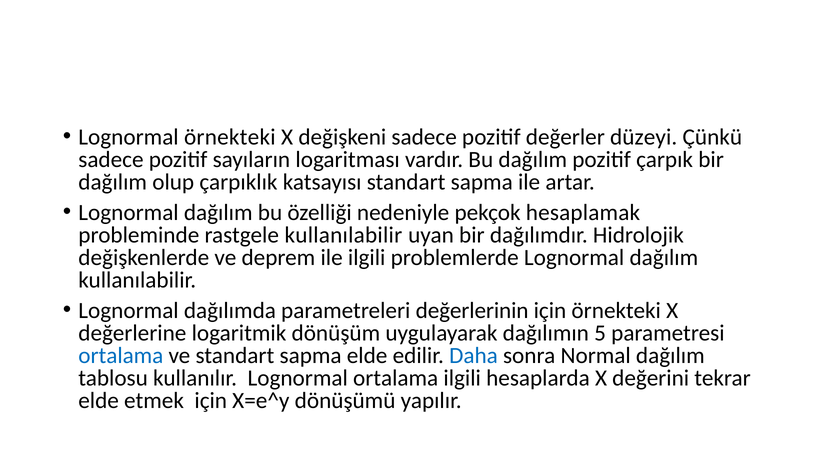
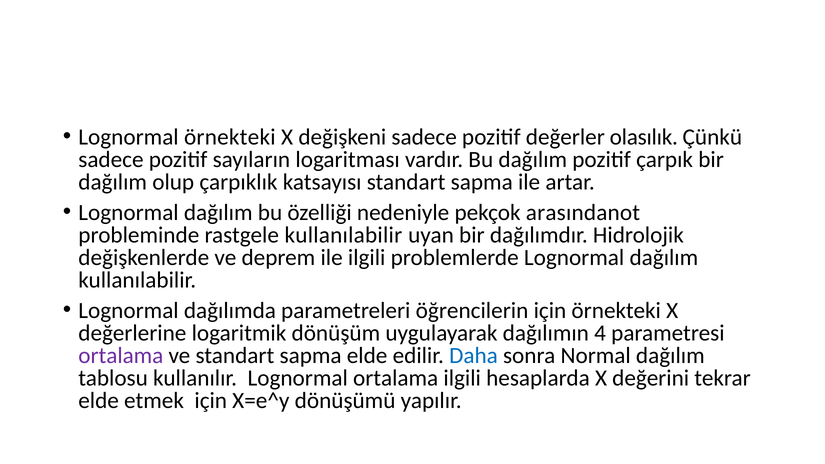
düzeyi: düzeyi -> olasılık (644, 137)
hesaplamak: hesaplamak -> arasındanot (583, 212)
değerlerinin: değerlerinin -> öğrencilerin (472, 311)
5: 5 -> 4 (600, 333)
ortalama colour: blue -> purple (121, 356)
